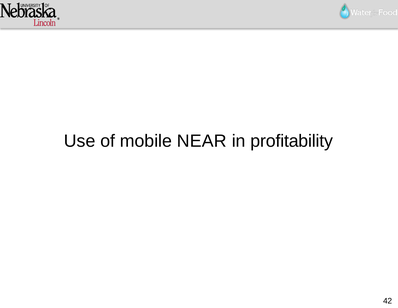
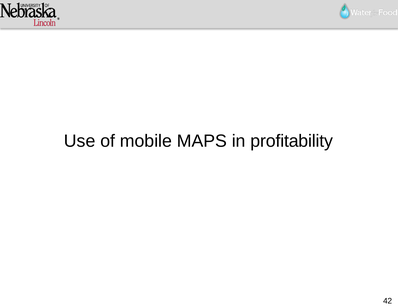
NEAR: NEAR -> MAPS (202, 141)
